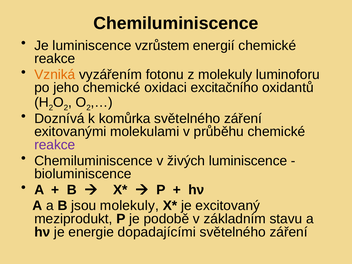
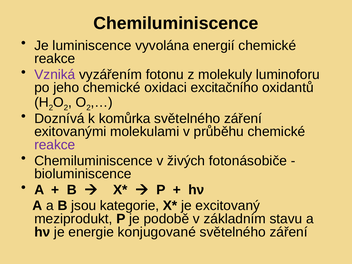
vzrůstem: vzrůstem -> vyvolána (162, 46)
Vzniká colour: orange -> purple (55, 75)
živých luminiscence: luminiscence -> fotonásobiče (248, 161)
jsou molekuly: molekuly -> kategorie (130, 206)
dopadajícími: dopadajícími -> konjugované (157, 232)
